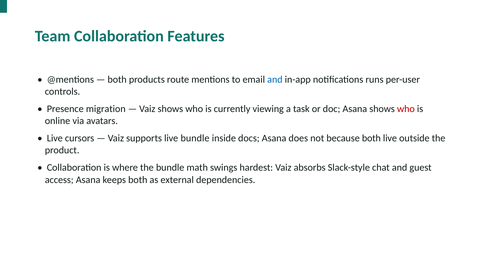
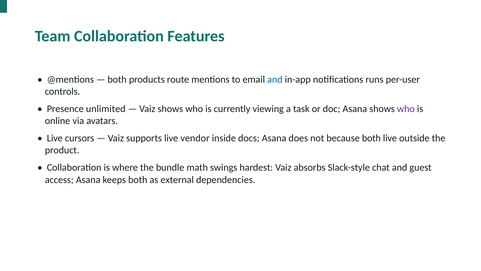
migration: migration -> unlimited (106, 109)
who colour: red -> purple (406, 109)
live bundle: bundle -> vendor (195, 138)
